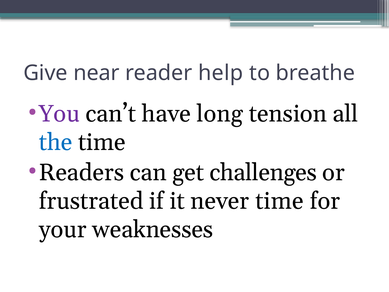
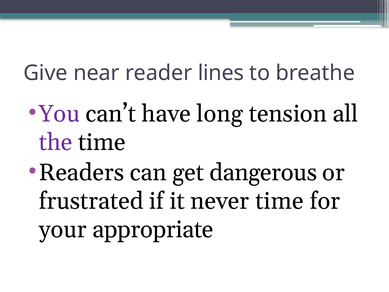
help: help -> lines (221, 73)
the colour: blue -> purple (56, 142)
challenges: challenges -> dangerous (263, 172)
weaknesses: weaknesses -> appropriate (153, 229)
